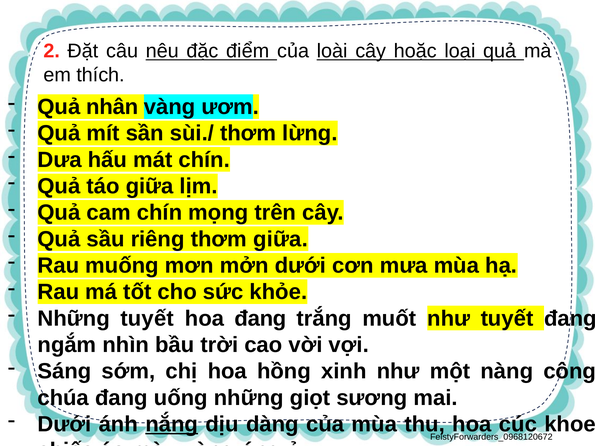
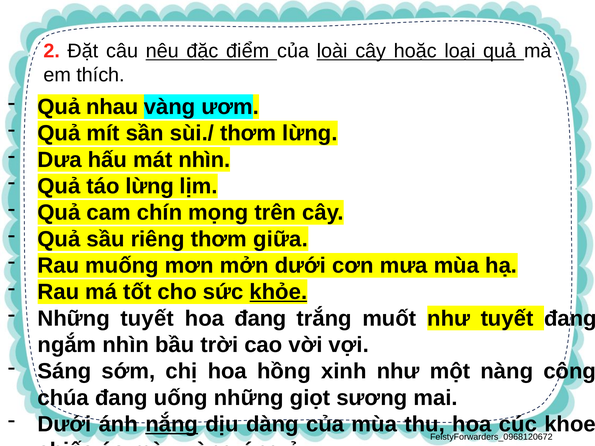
Quả nhân: nhân -> nhau (112, 107)
mát chín: chín -> nhìn (204, 160)
táo giữa: giữa -> lừng (150, 186)
khỏe underline: none -> present (278, 292)
